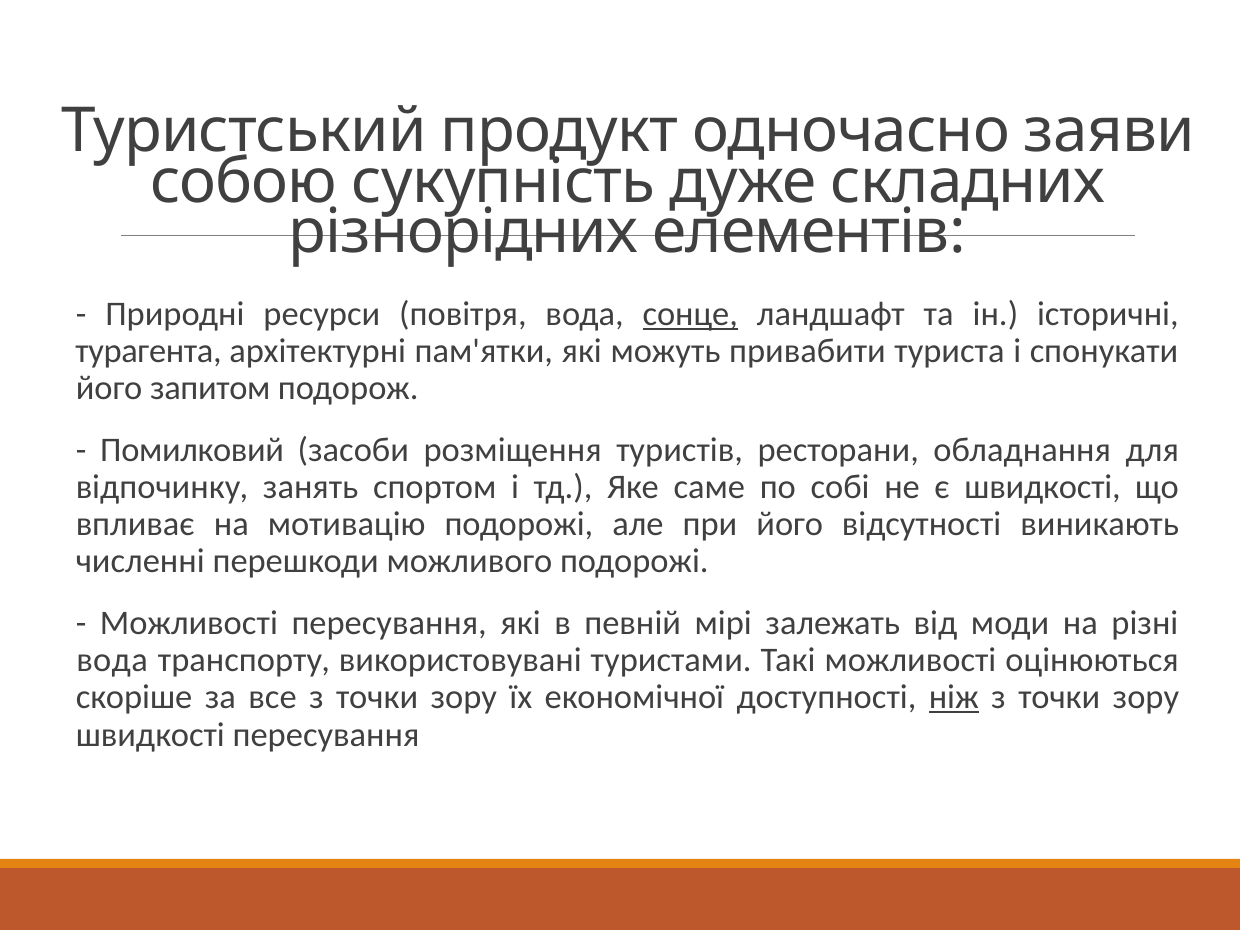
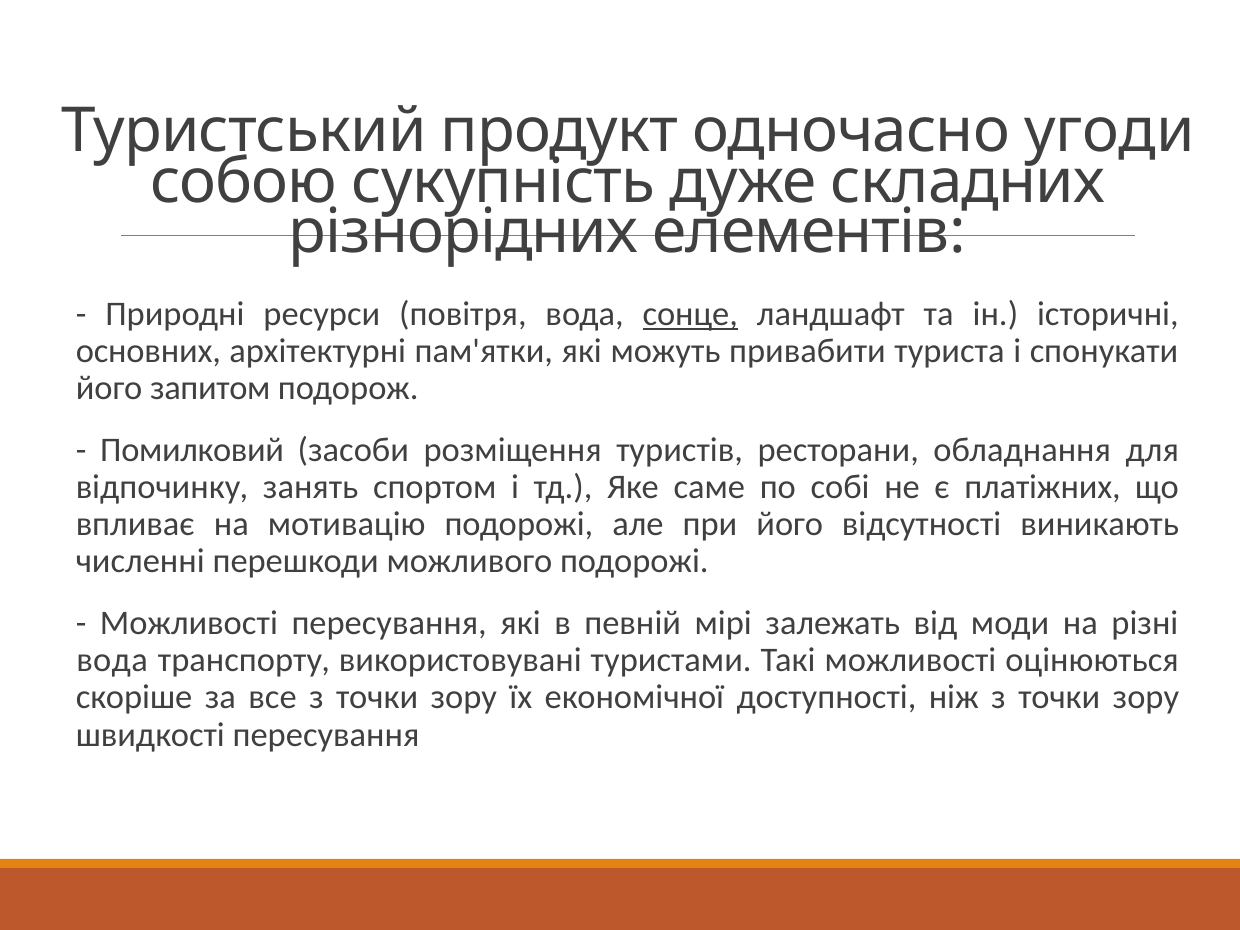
заяви: заяви -> угоди (1110, 131)
турагента: турагента -> основних (148, 351)
є швидкості: швидкості -> платіжних (1043, 487)
ніж underline: present -> none (954, 697)
